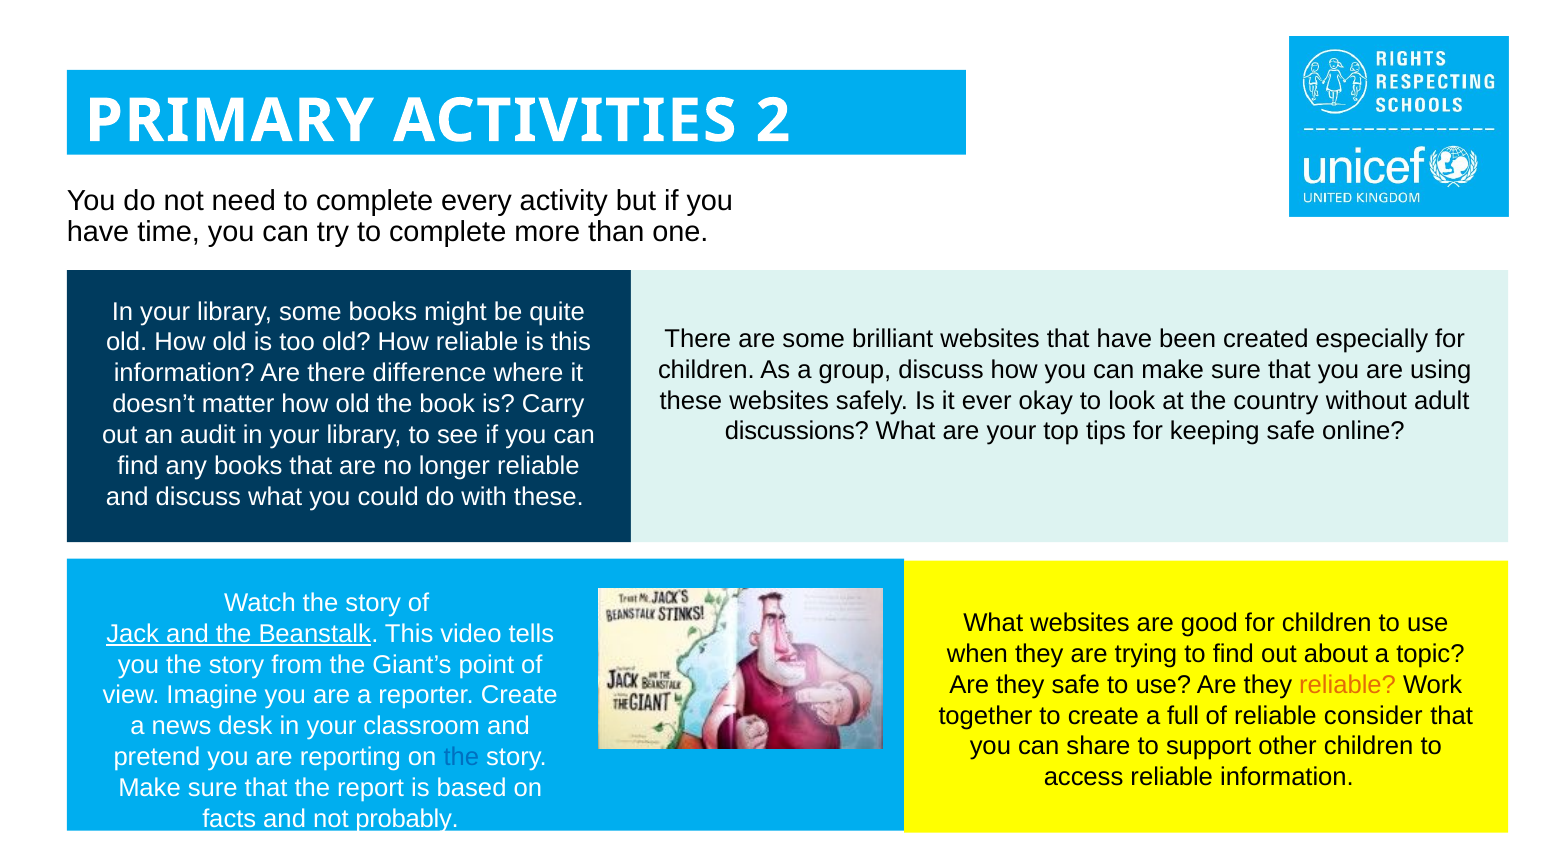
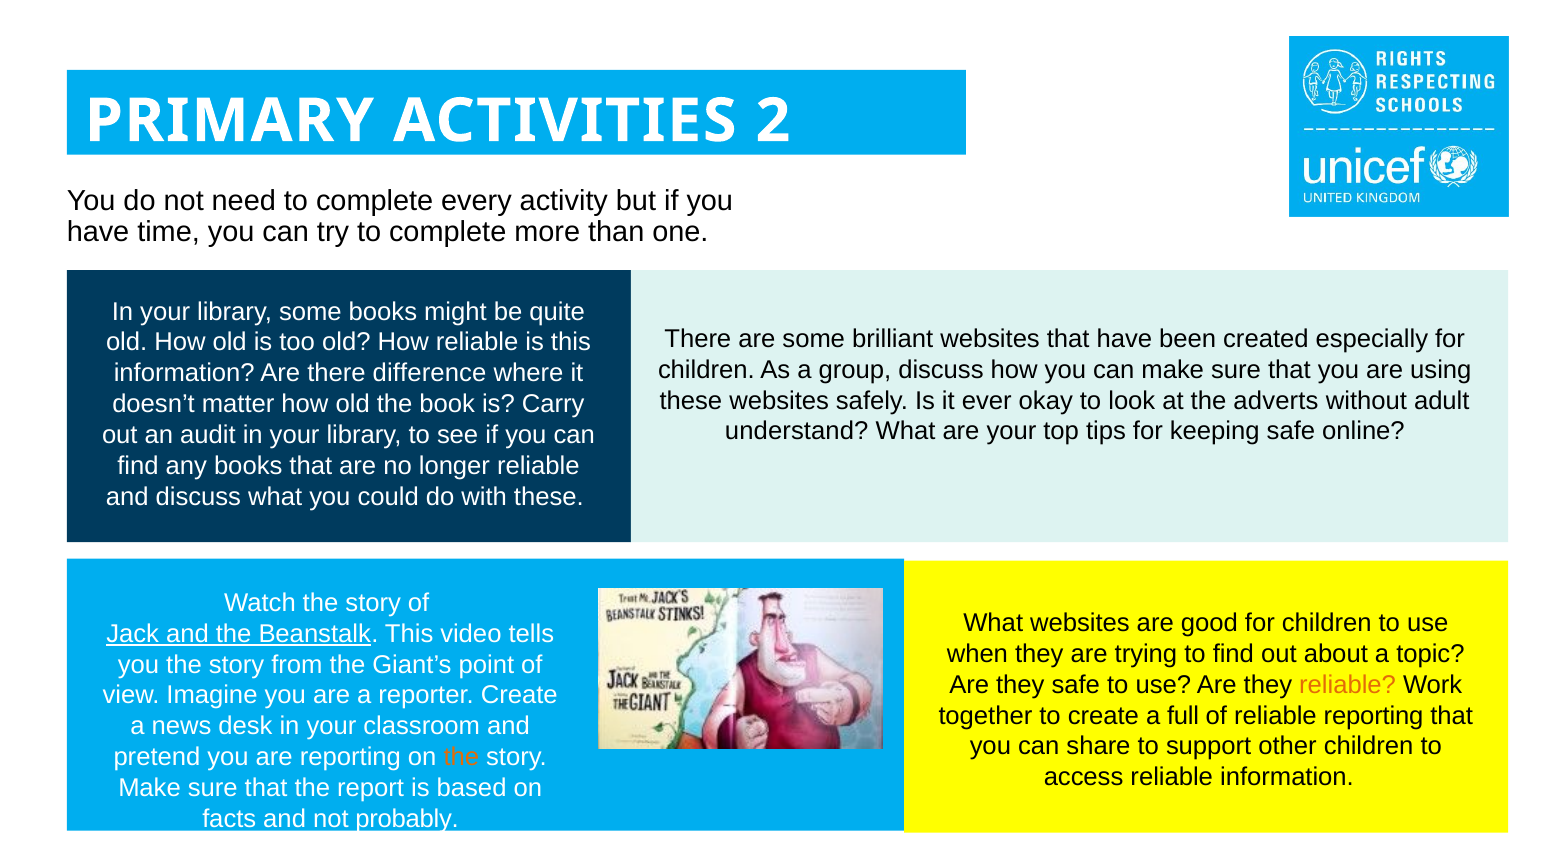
country: country -> adverts (1276, 401)
discussions: discussions -> understand (797, 431)
reliable consider: consider -> reporting (1374, 716)
the colour: blue -> orange (461, 757)
